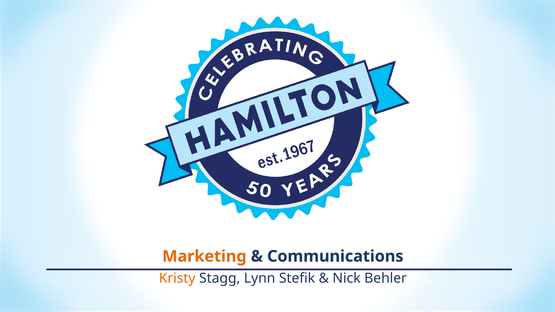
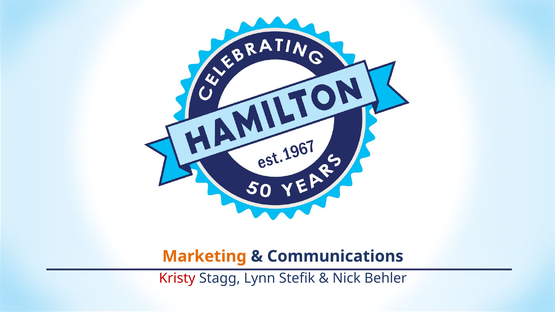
Kristy colour: orange -> red (177, 278)
